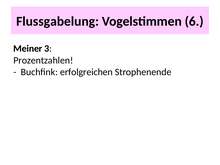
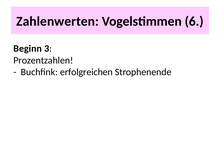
Flussgabelung: Flussgabelung -> Zahlenwerten (57, 21)
Meiner: Meiner -> Beginn (28, 49)
